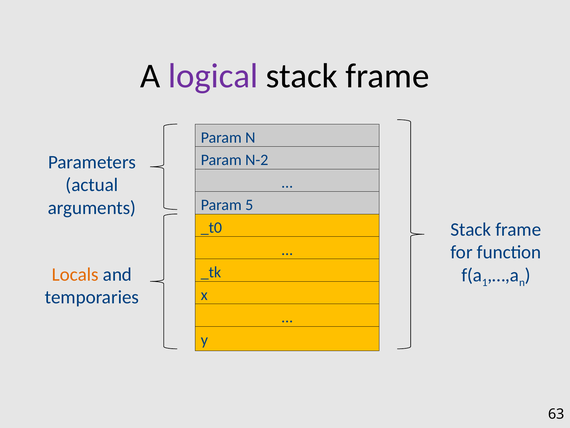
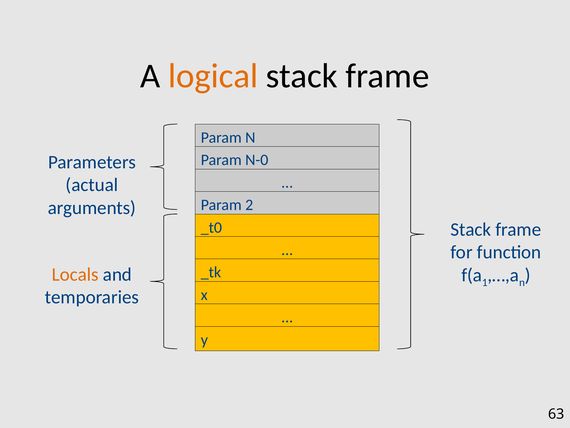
logical colour: purple -> orange (213, 76)
N-2: N-2 -> N-0 (257, 160)
5: 5 -> 2 (249, 205)
